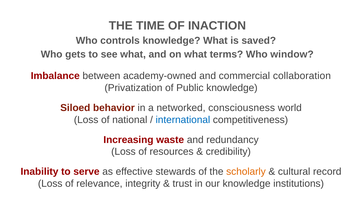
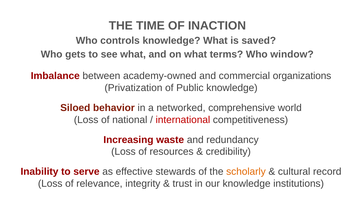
collaboration: collaboration -> organizations (302, 76)
consciousness: consciousness -> comprehensive (242, 108)
international colour: blue -> red (183, 120)
